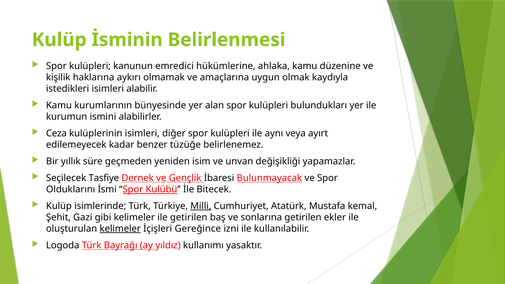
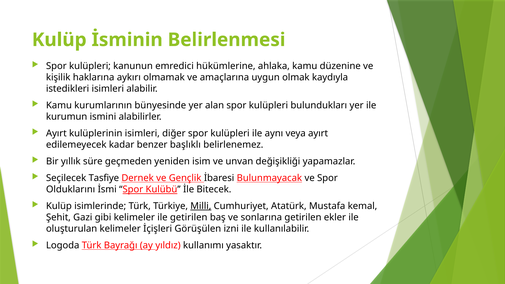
Ceza: Ceza -> Ayırt (56, 133)
tüzüğe: tüzüğe -> başlıklı (185, 145)
kelimeler underline: present -> none (120, 229)
Gereğince: Gereğince -> Görüşülen (198, 229)
